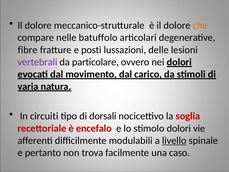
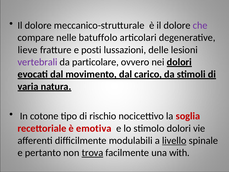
che colour: orange -> purple (200, 25)
fibre: fibre -> lieve (28, 50)
circuiti: circuiti -> cotone (44, 116)
dorsali: dorsali -> rischio (103, 116)
encefalo: encefalo -> emotiva (94, 128)
trova underline: none -> present (92, 153)
caso: caso -> with (179, 153)
